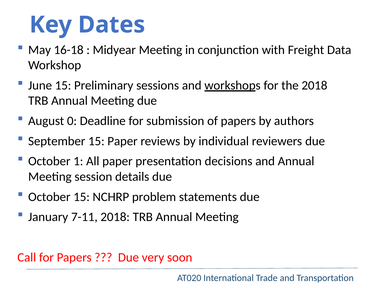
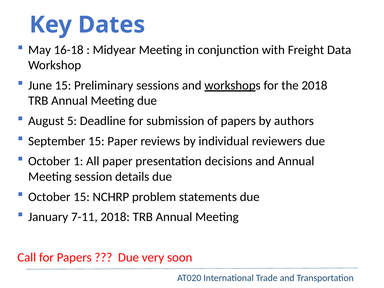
0: 0 -> 5 (72, 121)
